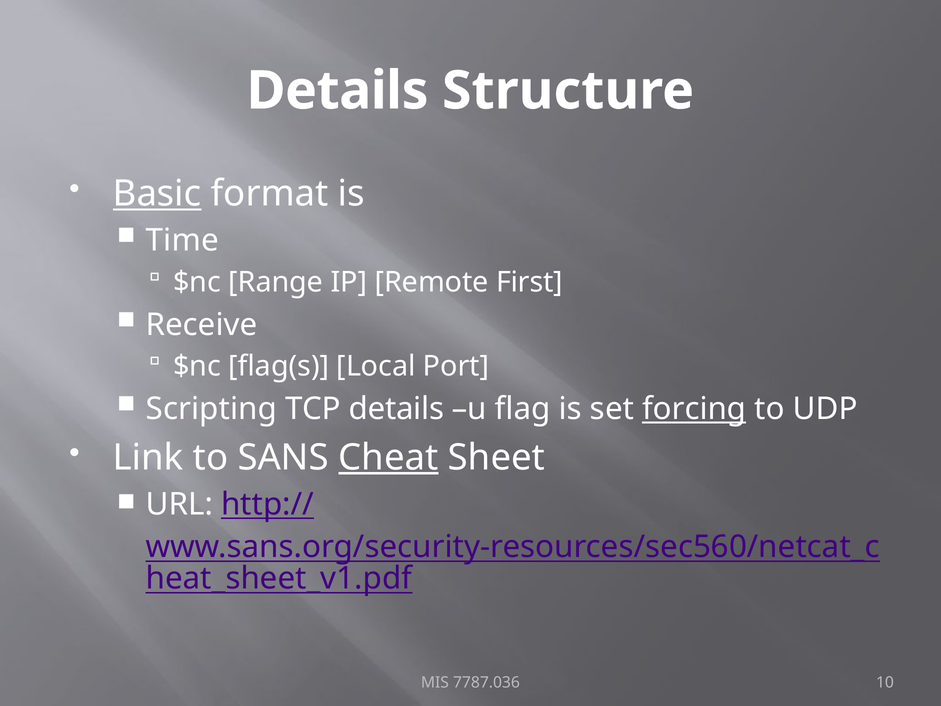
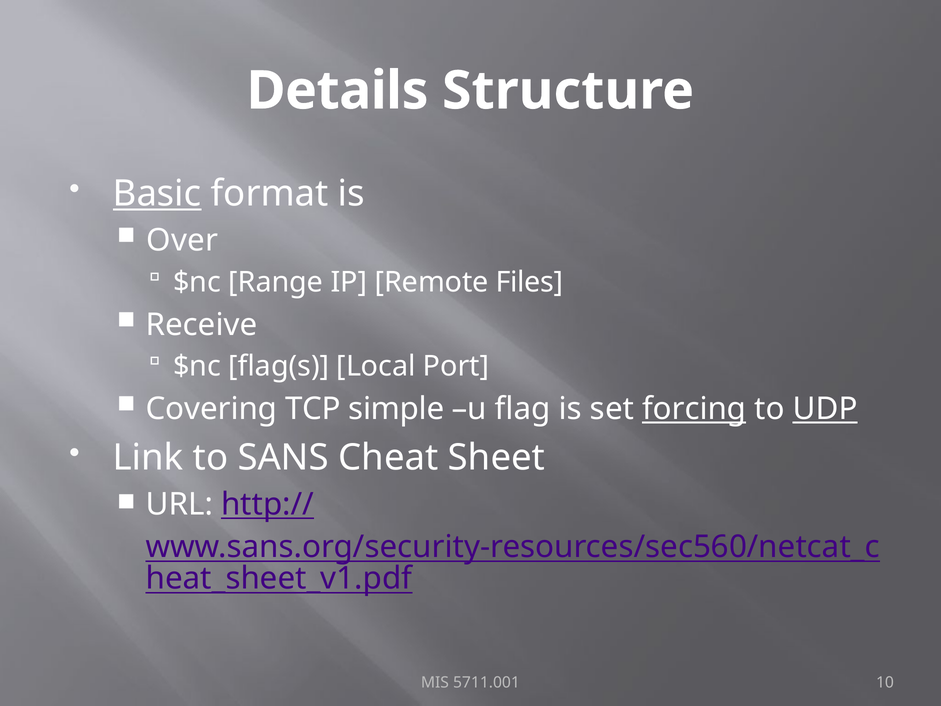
Time: Time -> Over (182, 241)
First: First -> Files (529, 282)
Scripting: Scripting -> Covering (211, 409)
TCP details: details -> simple (396, 409)
UDP underline: none -> present (825, 409)
Cheat underline: present -> none (388, 457)
7787.036: 7787.036 -> 5711.001 (486, 682)
